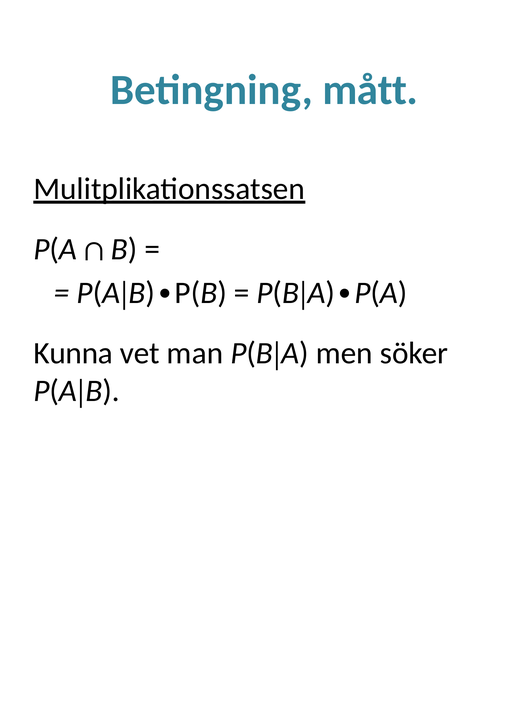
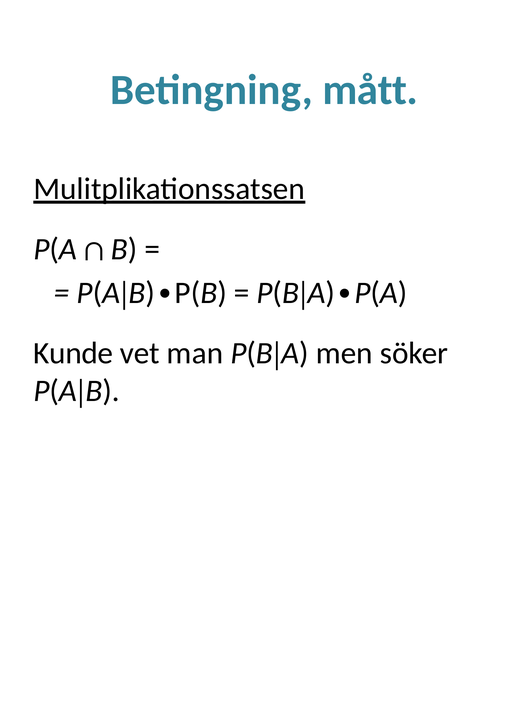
Kunna: Kunna -> Kunde (73, 353)
